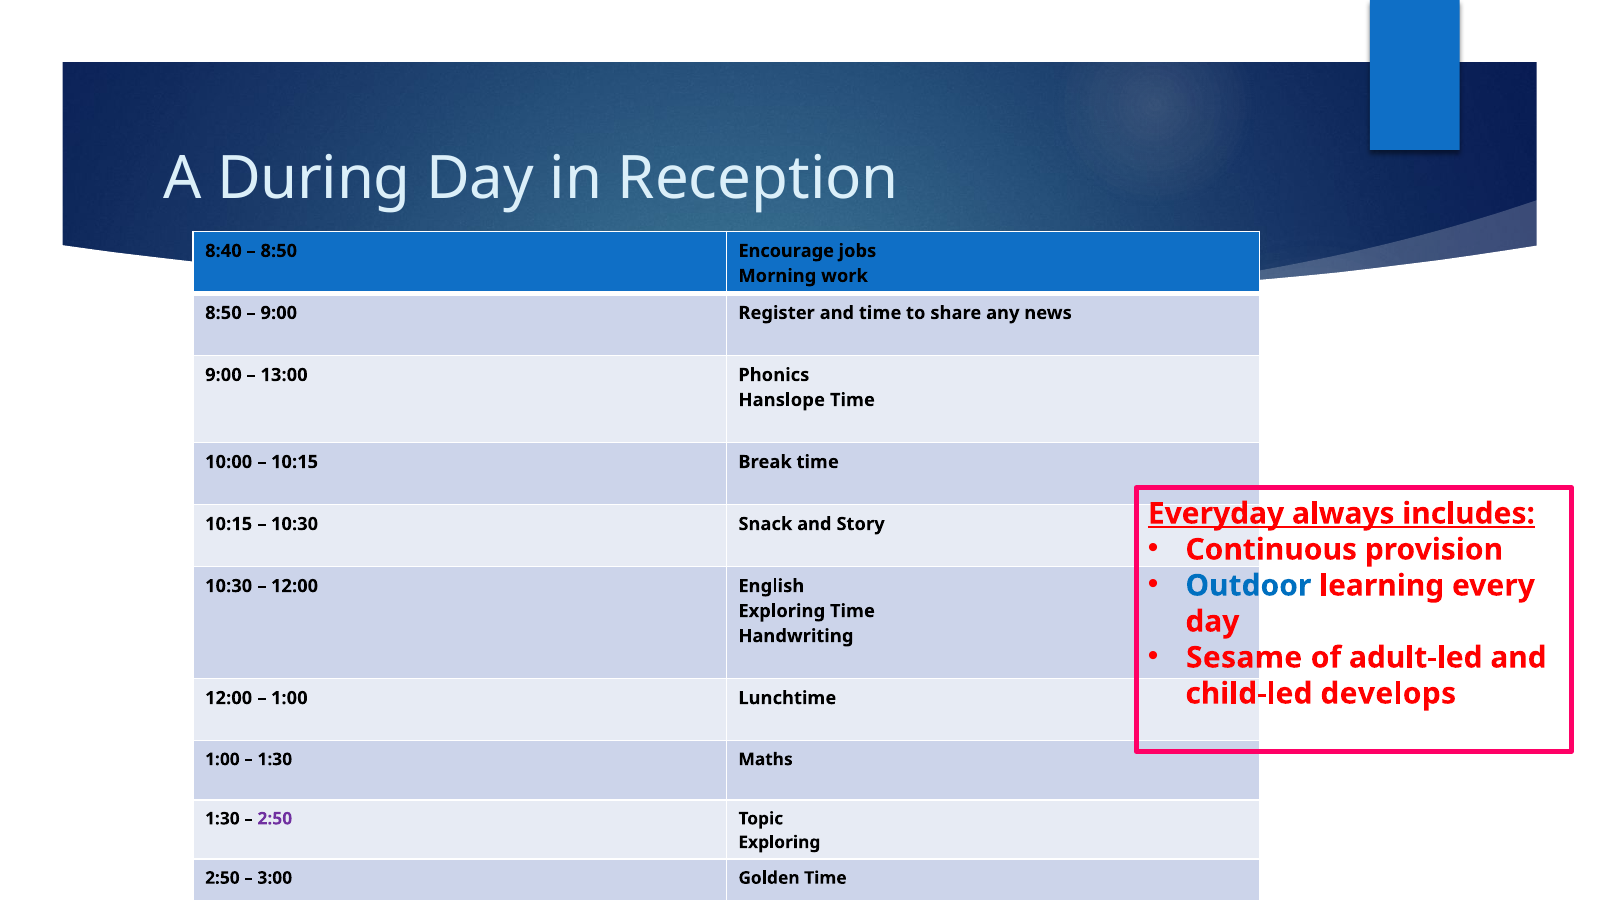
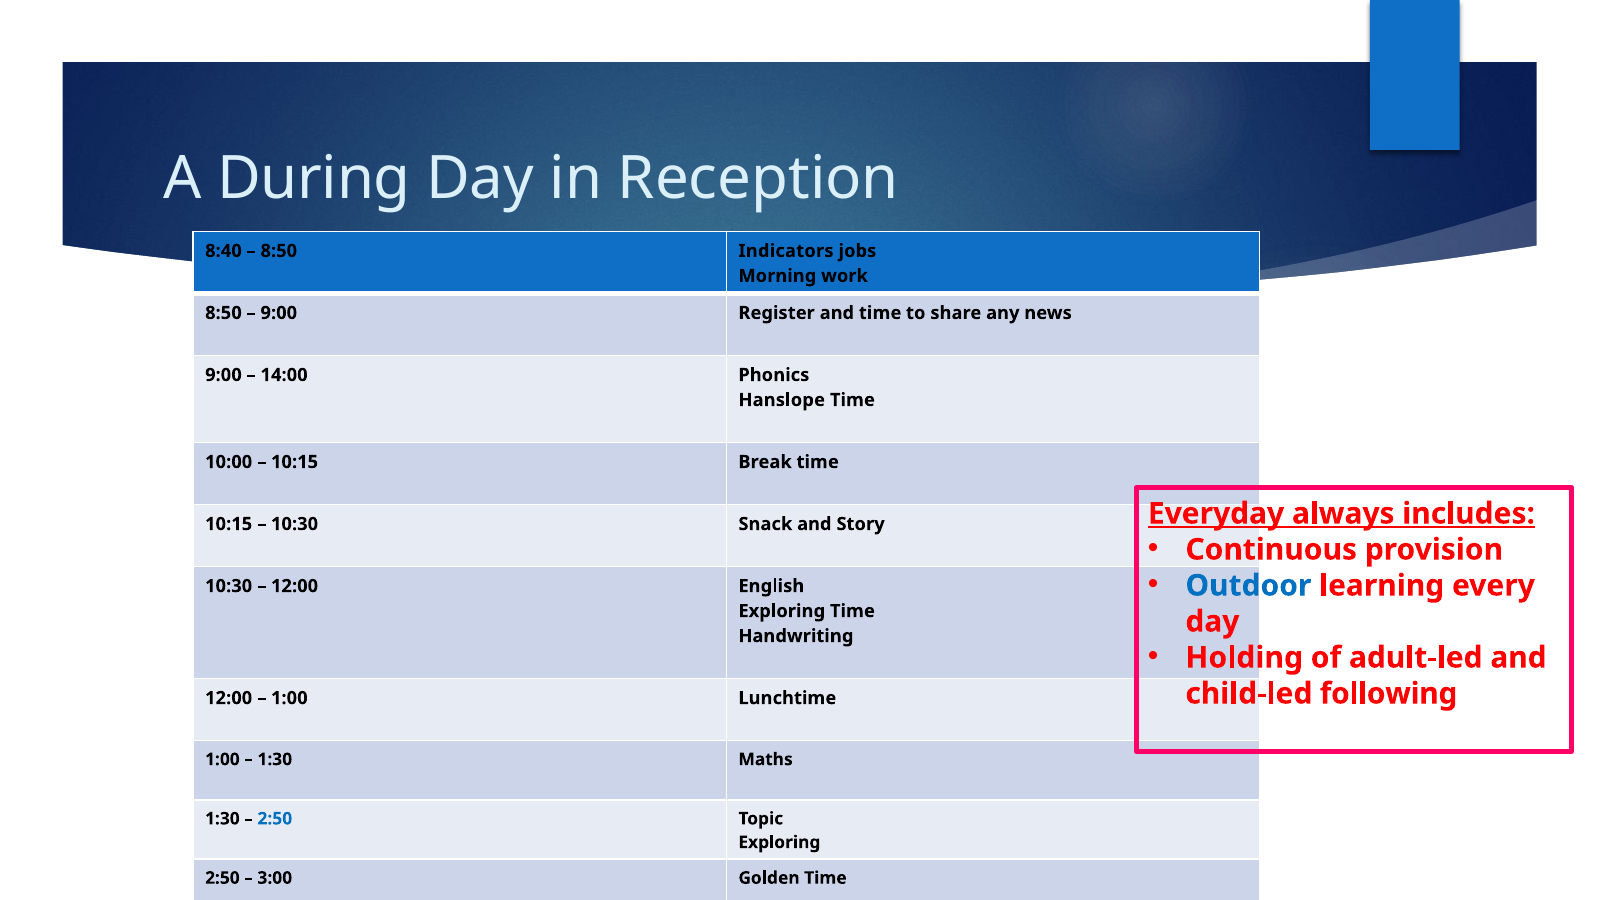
Encourage: Encourage -> Indicators (786, 251)
13:00: 13:00 -> 14:00 (284, 375)
Sesame: Sesame -> Holding (1244, 658)
develops: develops -> following (1389, 694)
2:50 colour: purple -> blue (275, 819)
